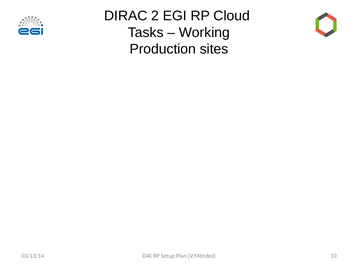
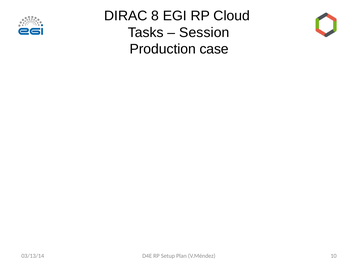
2: 2 -> 8 (155, 16)
Working: Working -> Session (204, 32)
sites: sites -> case (214, 49)
